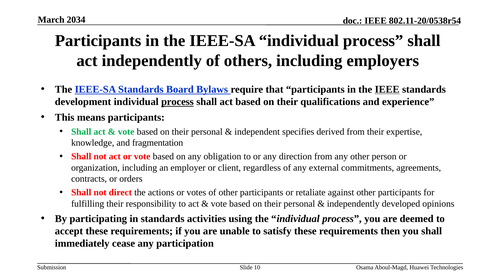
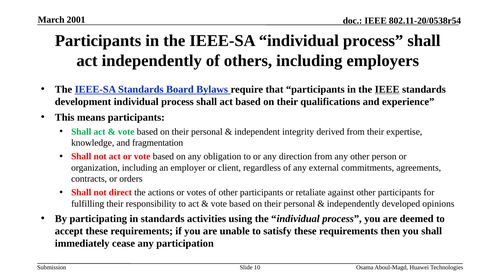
2034: 2034 -> 2001 (76, 20)
process underline: present -> none (177, 102)
specifies: specifies -> integrity (298, 132)
